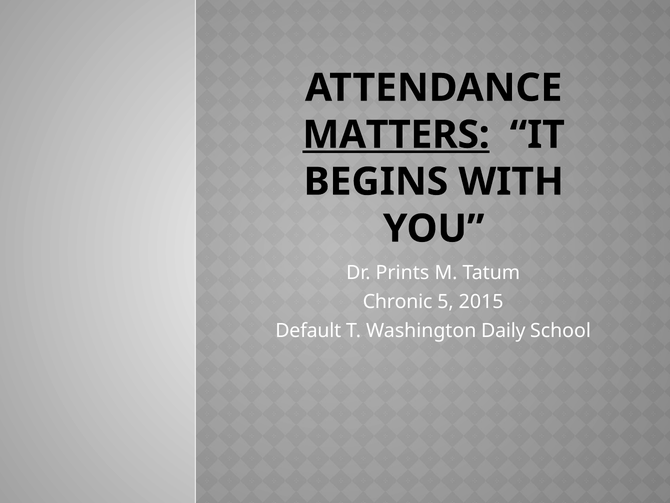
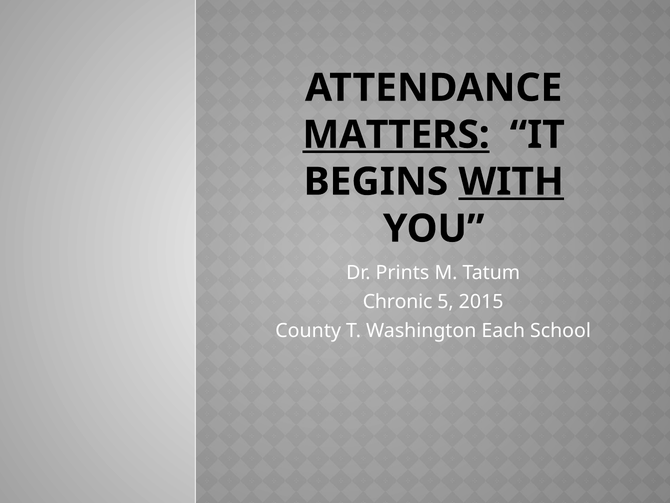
WITH underline: none -> present (511, 182)
Default: Default -> County (308, 331)
Daily: Daily -> Each (503, 331)
